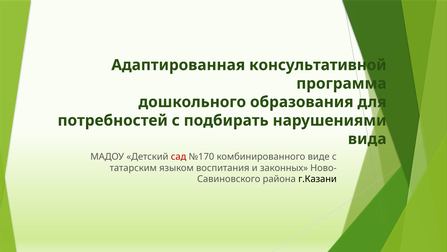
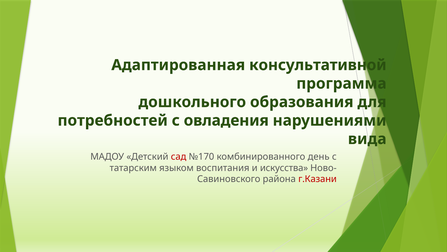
подбирать: подбирать -> овладения (226, 120)
виде: виде -> день (319, 156)
законных: законных -> искусства (284, 168)
г.Казани colour: black -> red (317, 179)
